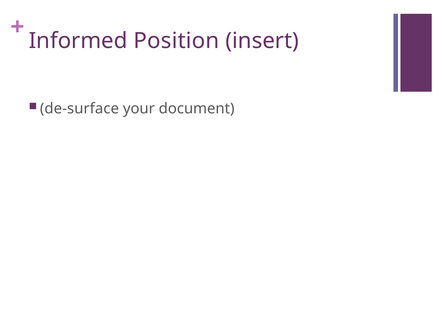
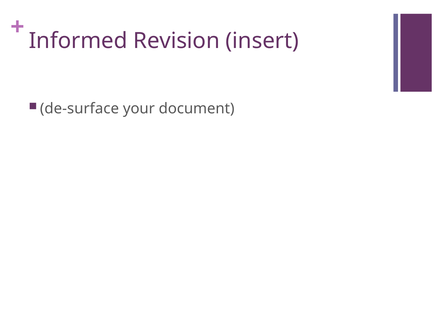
Position: Position -> Revision (177, 41)
